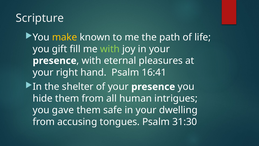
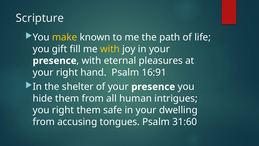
with colour: light green -> yellow (110, 49)
16:41: 16:41 -> 16:91 (154, 72)
you gave: gave -> right (63, 110)
31:30: 31:30 -> 31:60 (185, 122)
